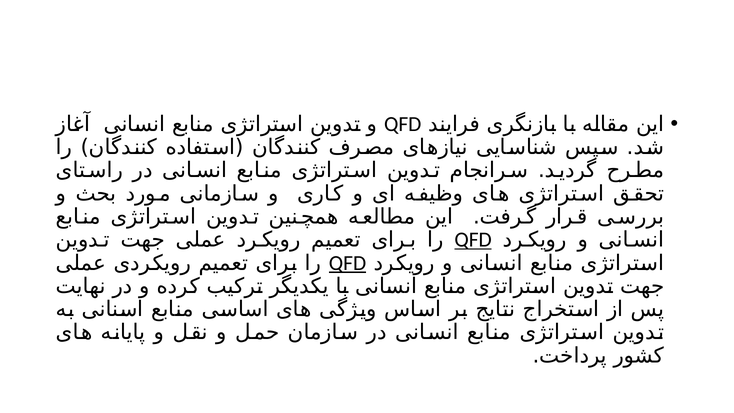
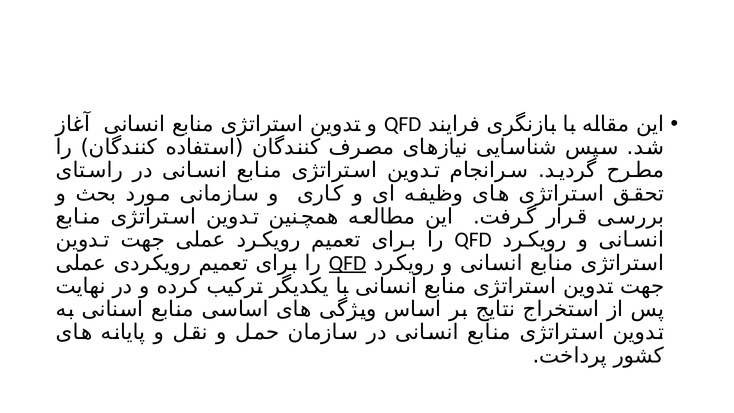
QFD underline: present -> none (473, 240)
